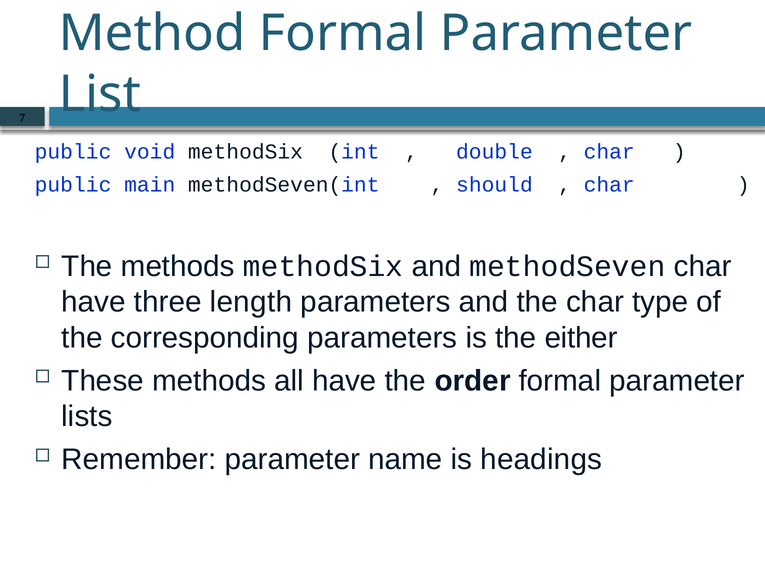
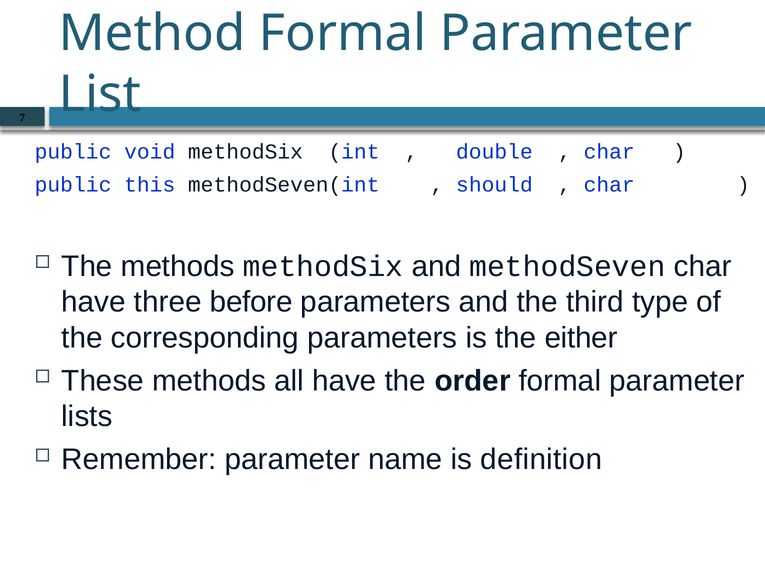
main: main -> this (150, 185)
length: length -> before (251, 302)
the char: char -> third (595, 302)
headings: headings -> definition (541, 460)
